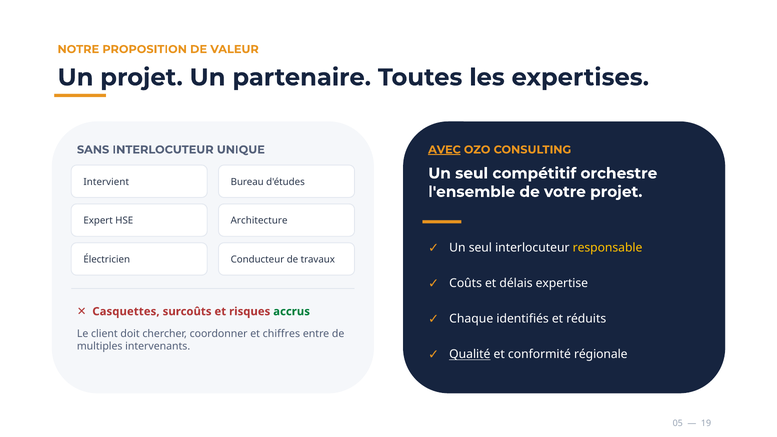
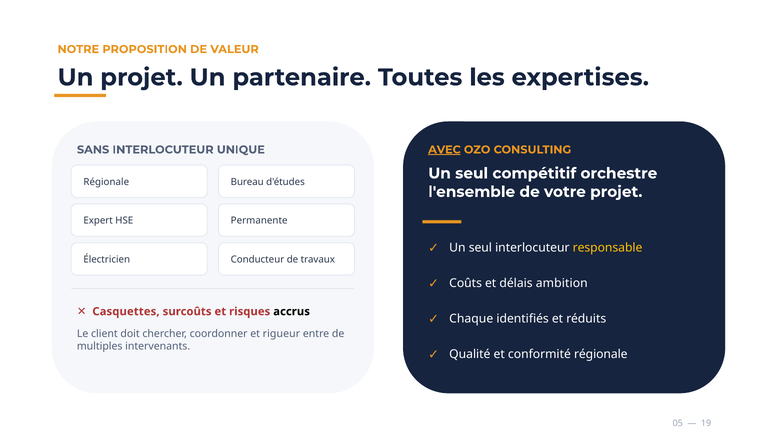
Intervient: Intervient -> Régionale (106, 182)
Architecture: Architecture -> Permanente (259, 221)
expertise: expertise -> ambition (562, 283)
accrus colour: green -> black (292, 312)
chiffres: chiffres -> rigueur (281, 334)
Qualité underline: present -> none (470, 354)
